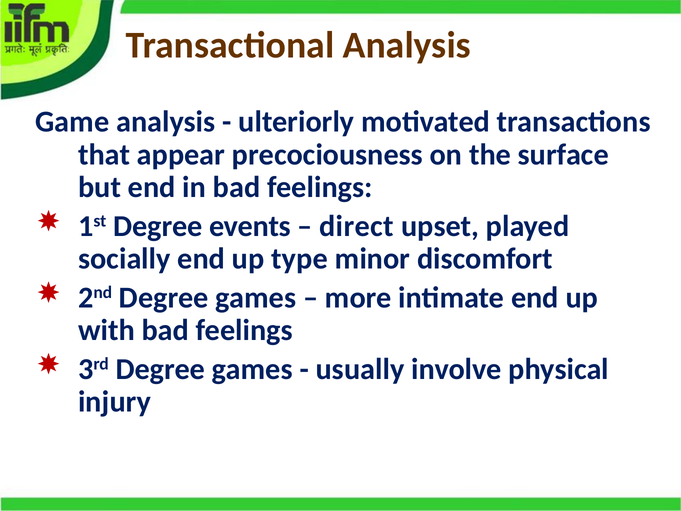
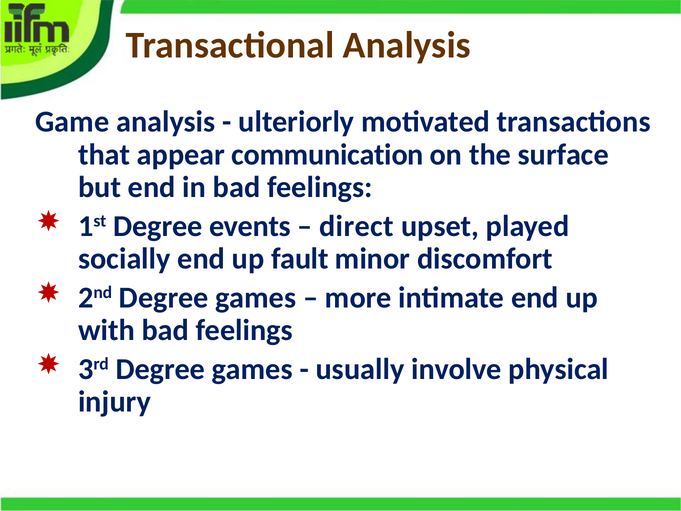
precociousness: precociousness -> communication (328, 154)
type: type -> fault (300, 259)
